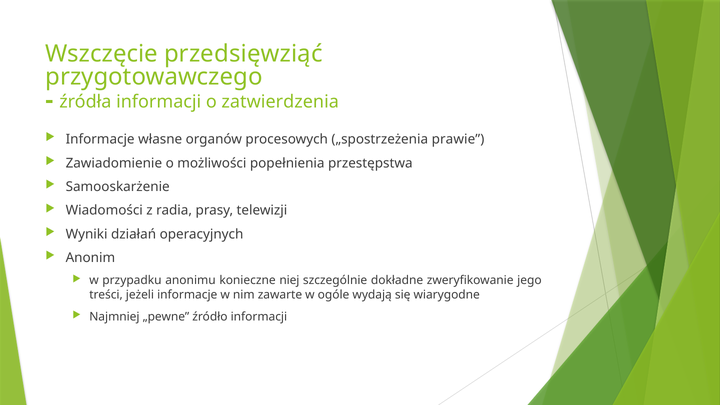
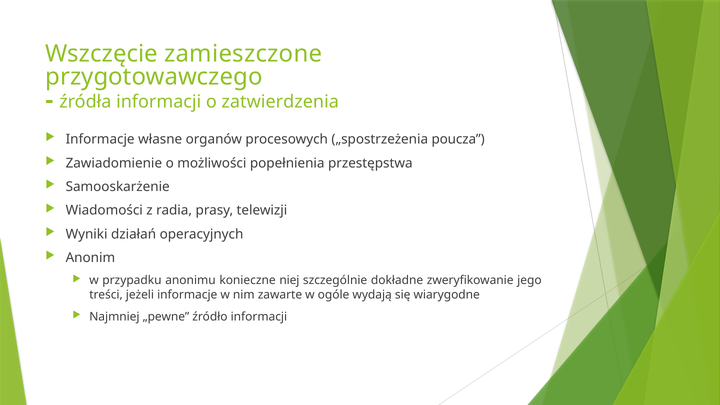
przedsięwziąć: przedsięwziąć -> zamieszczone (243, 54)
prawie: prawie -> poucza (458, 139)
